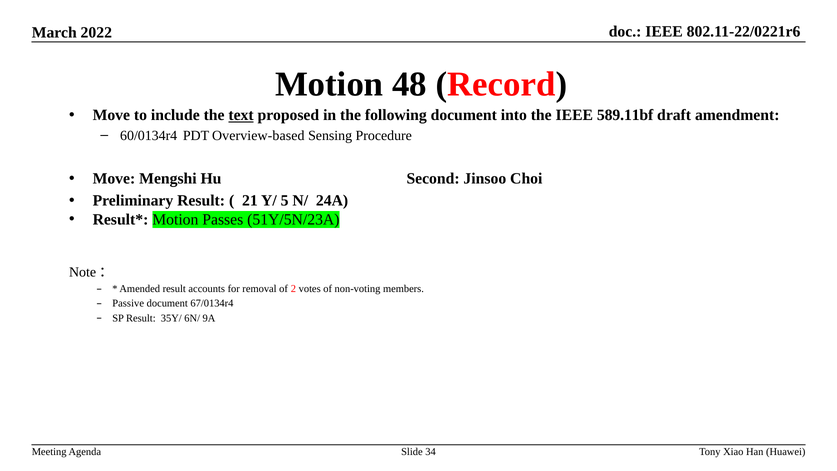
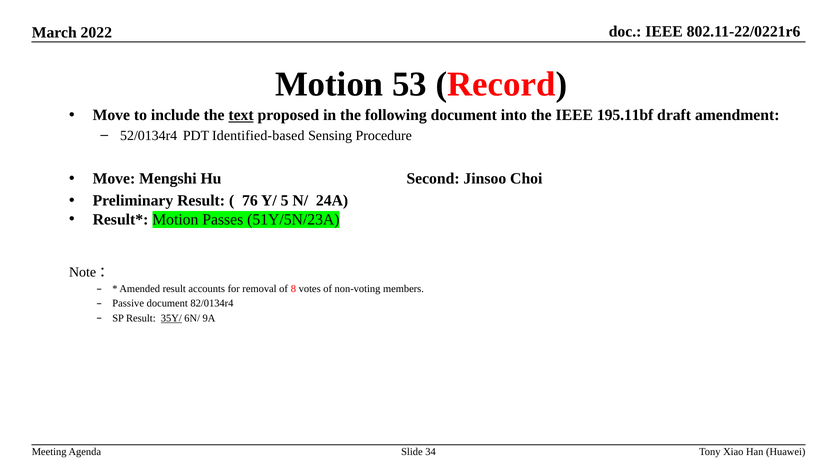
48: 48 -> 53 (409, 84)
589.11bf: 589.11bf -> 195.11bf (625, 115)
60/0134r4: 60/0134r4 -> 52/0134r4 (149, 136)
Overview-based: Overview-based -> Identified-based (258, 136)
21: 21 -> 76 (250, 201)
2: 2 -> 8 (293, 289)
67/0134r4: 67/0134r4 -> 82/0134r4 (212, 303)
35Y/ underline: none -> present (171, 318)
